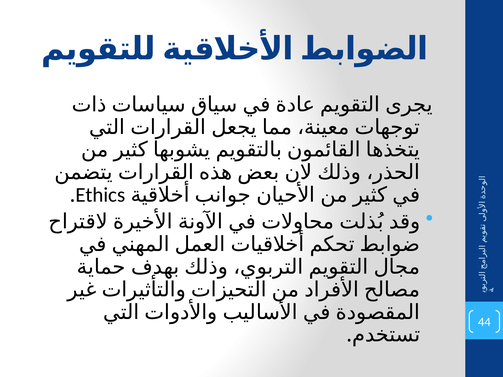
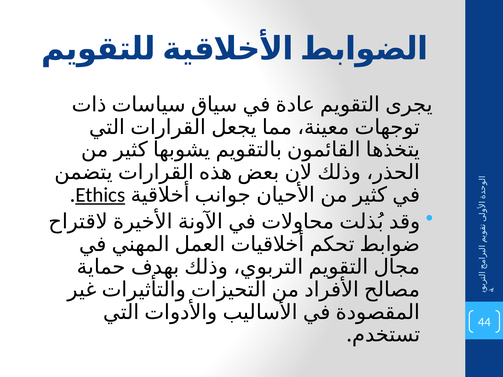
Ethics underline: none -> present (100, 195)
